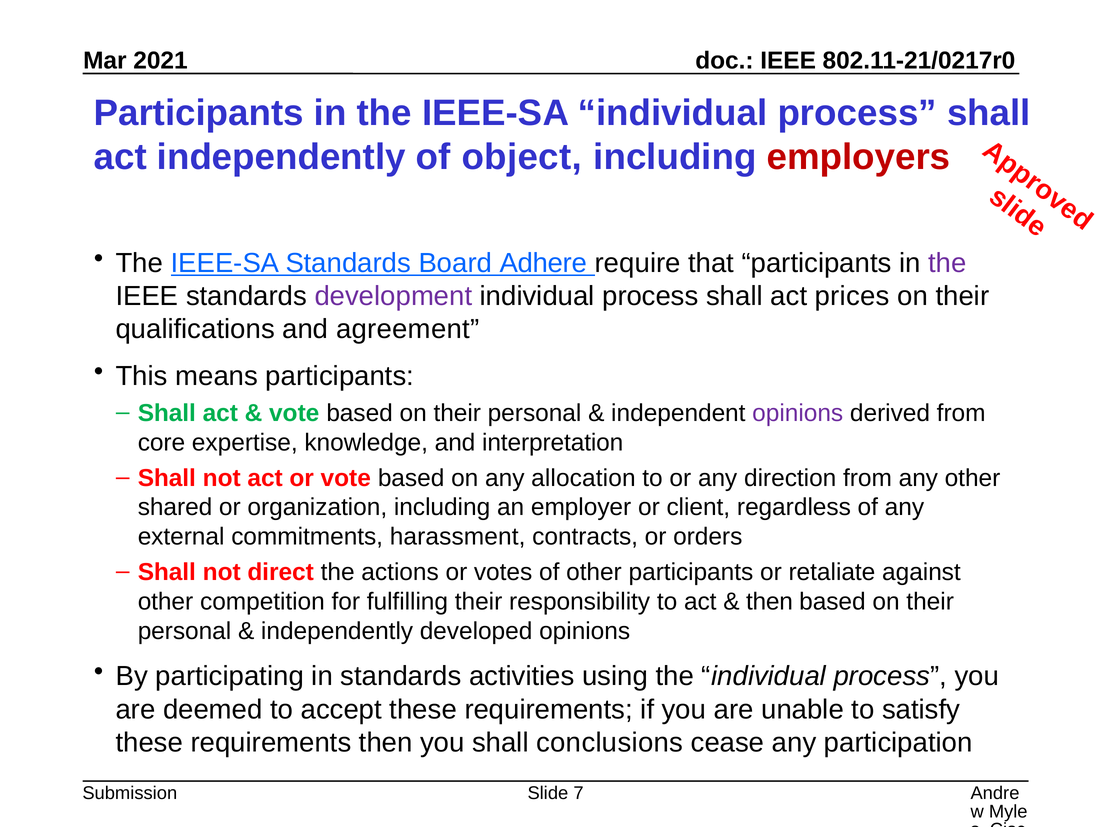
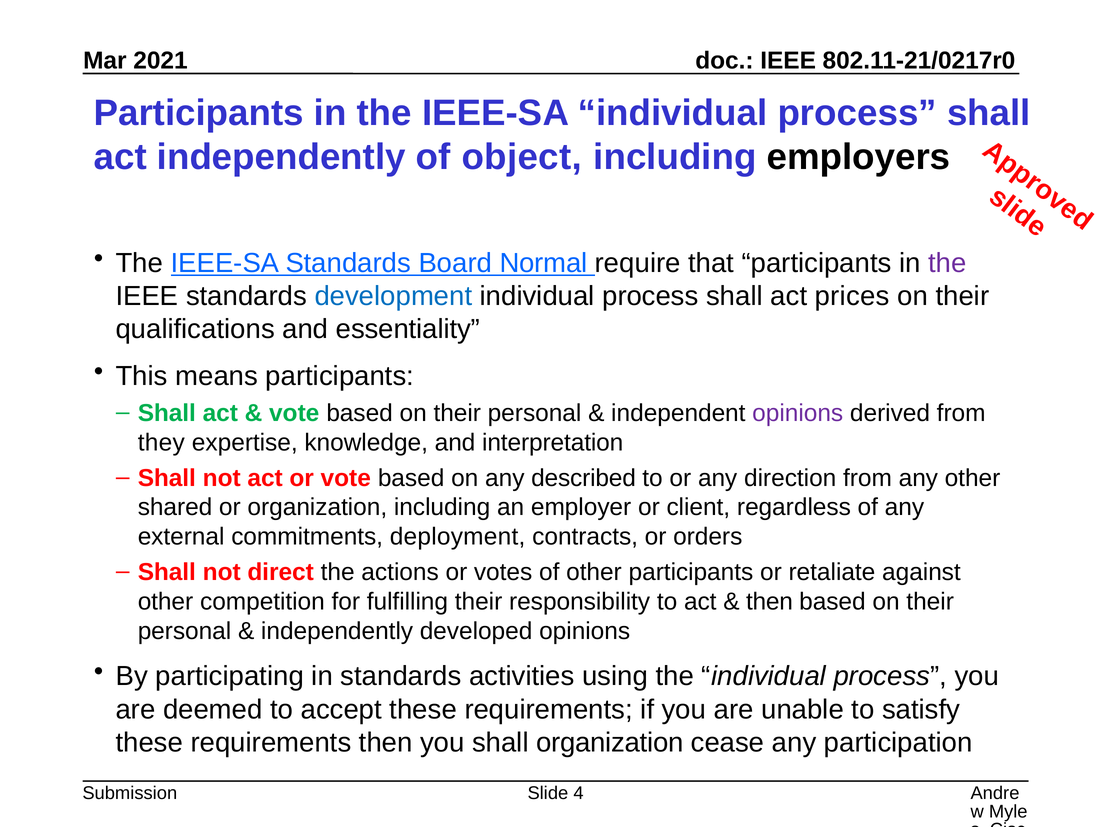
employers colour: red -> black (858, 157)
Adhere: Adhere -> Normal (543, 263)
development colour: purple -> blue (393, 296)
agreement: agreement -> essentiality (408, 329)
core: core -> they (161, 442)
allocation: allocation -> described (584, 478)
harassment: harassment -> deployment (458, 536)
shall conclusions: conclusions -> organization (610, 742)
7: 7 -> 4 (579, 793)
